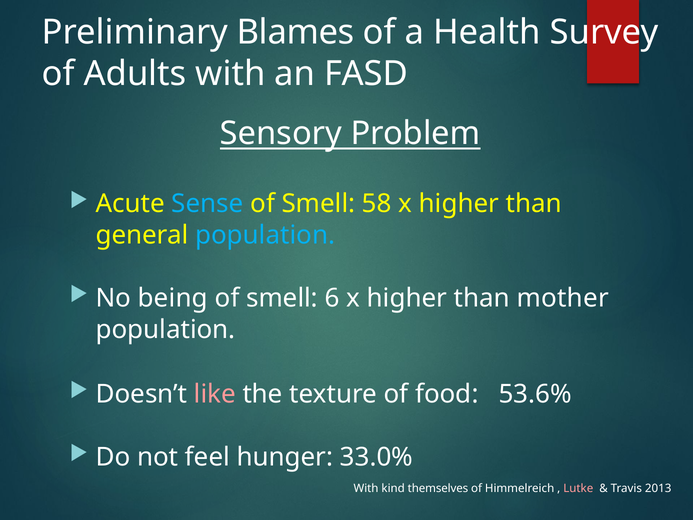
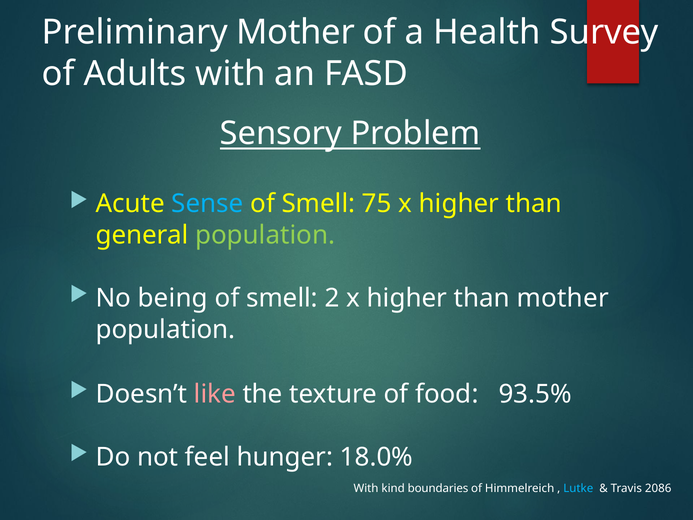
Preliminary Blames: Blames -> Mother (296, 32)
58: 58 -> 75 (377, 204)
population colour: light blue -> light green (265, 235)
6: 6 -> 2 (332, 298)
53.6%: 53.6% -> 93.5% (535, 394)
33.0%: 33.0% -> 18.0% (376, 457)
themselves: themselves -> boundaries (438, 488)
Lutke colour: pink -> light blue (578, 488)
2013: 2013 -> 2086 (658, 488)
